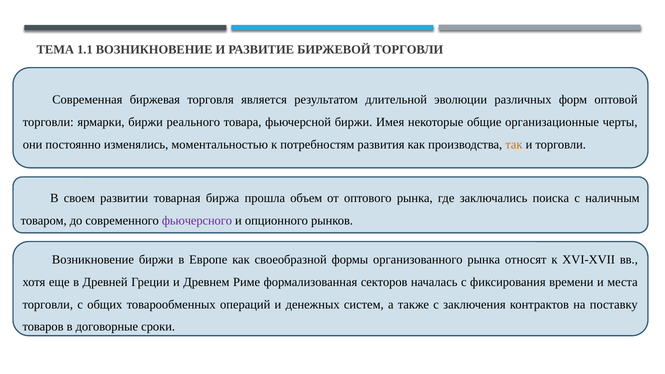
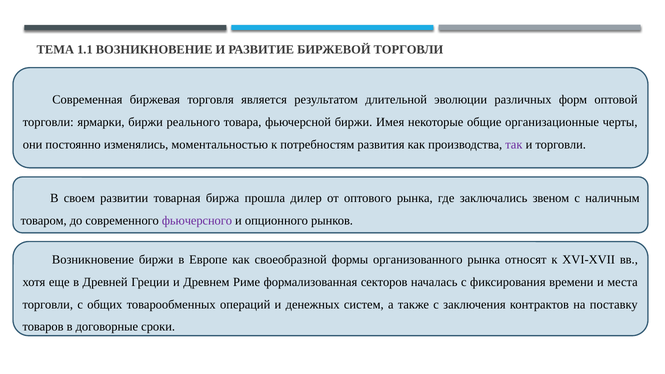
так colour: orange -> purple (514, 145)
объем: объем -> дилер (306, 198)
поиска: поиска -> звеном (551, 198)
